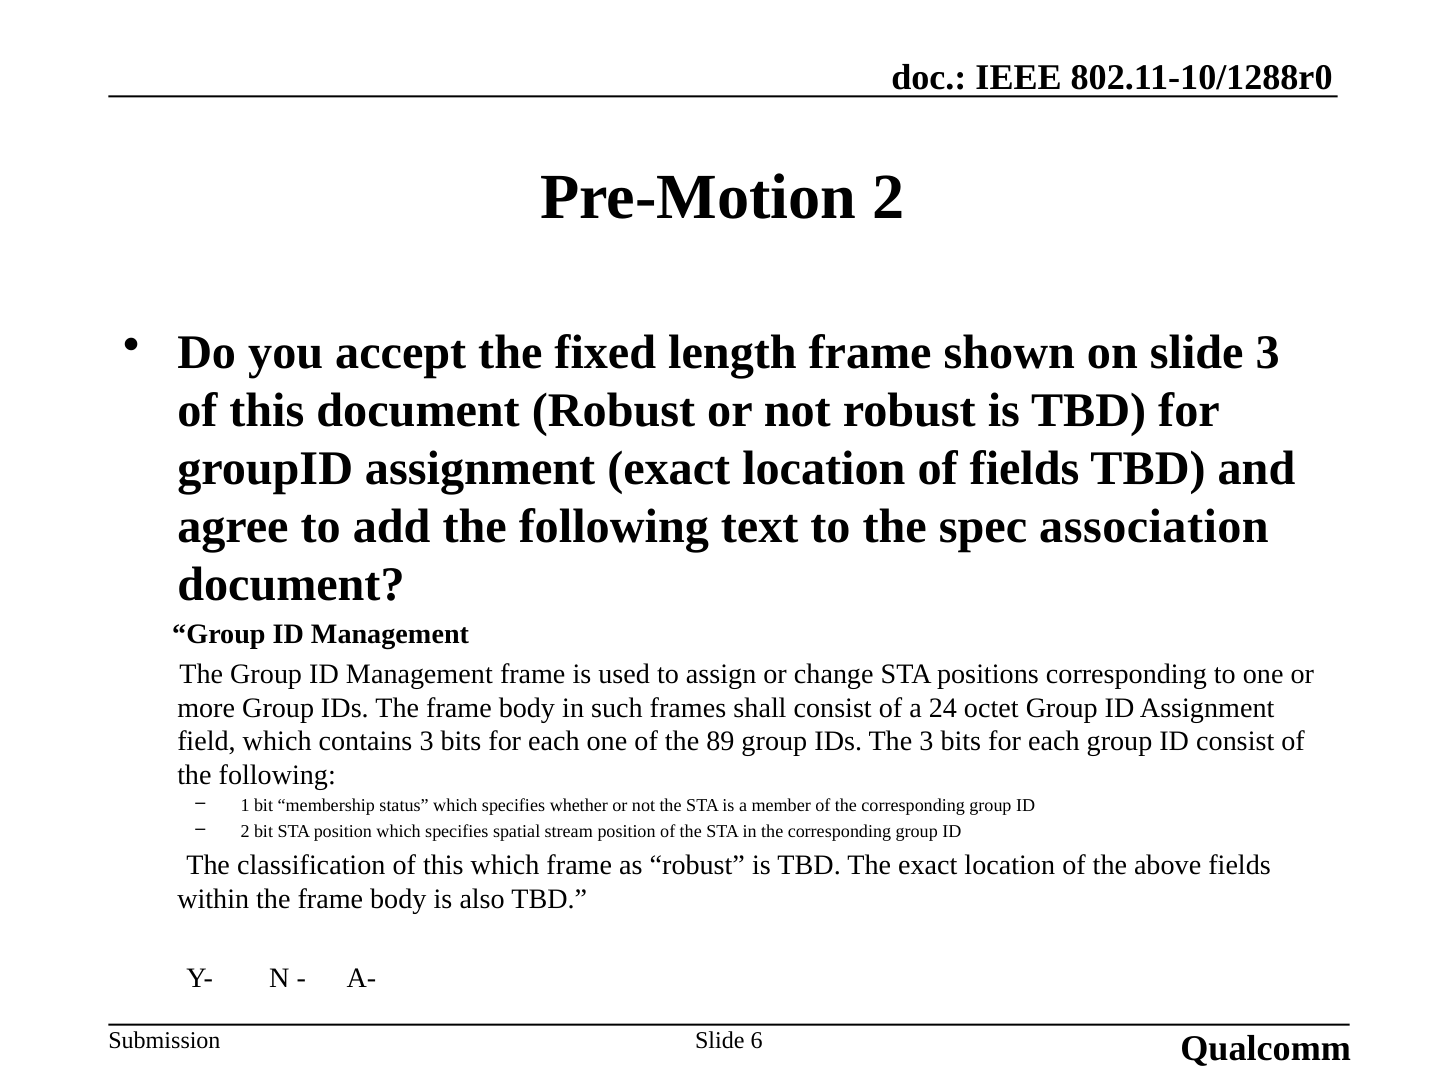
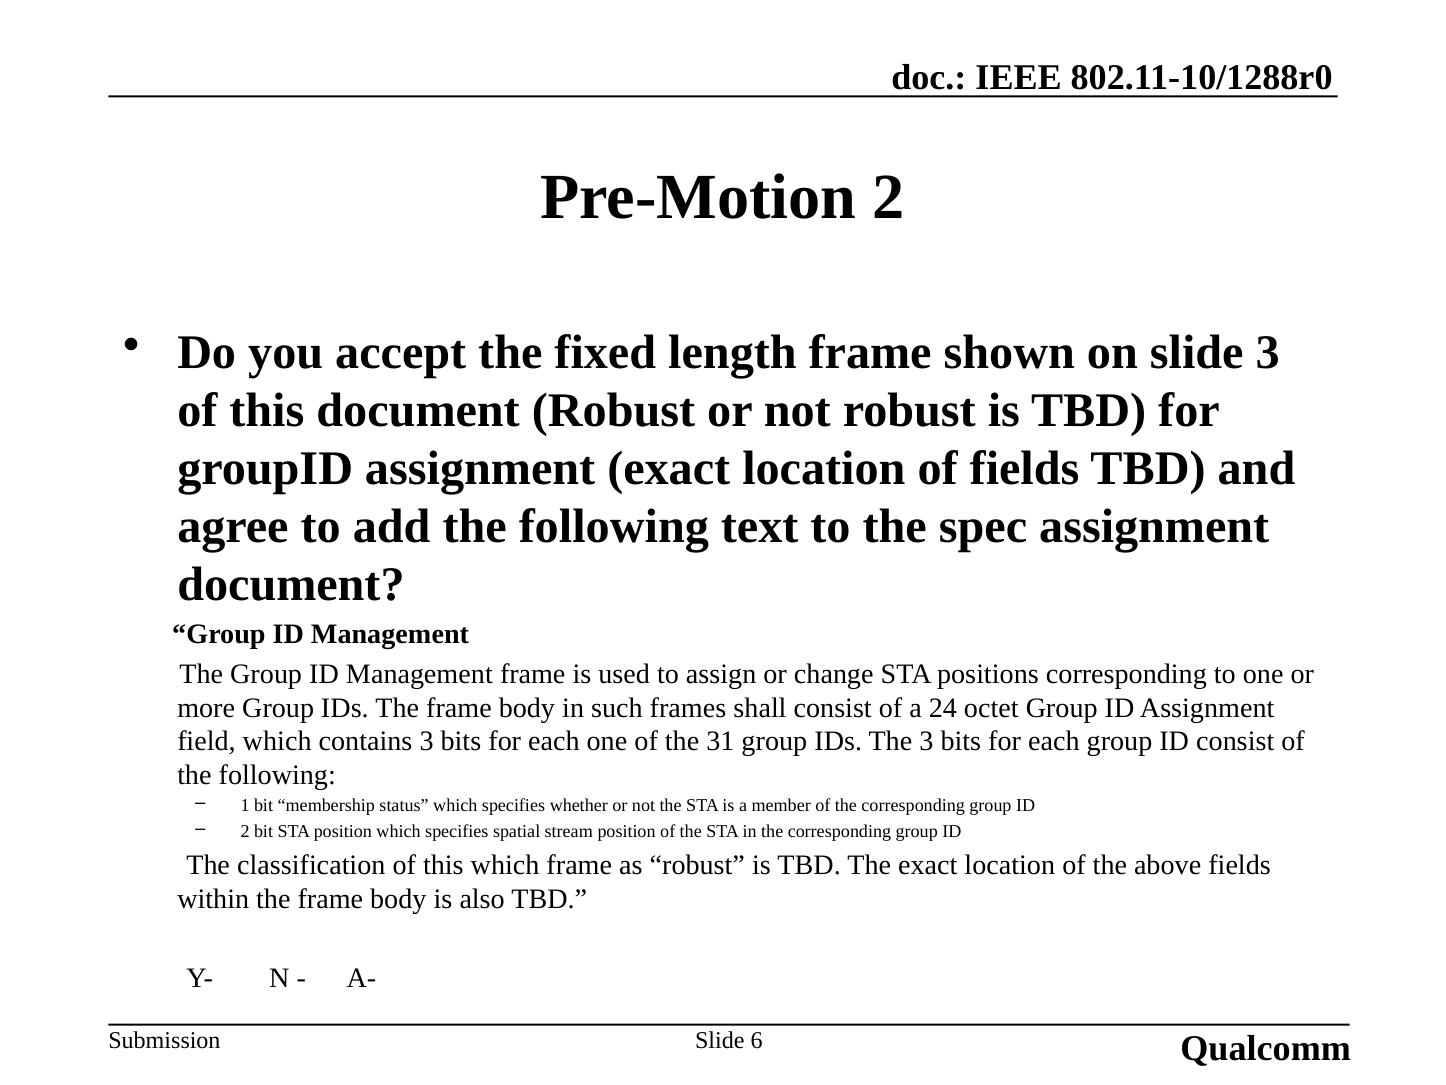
spec association: association -> assignment (1154, 526)
89: 89 -> 31 (720, 741)
